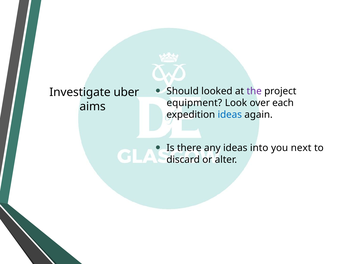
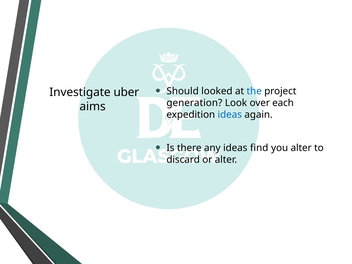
the colour: purple -> blue (254, 91)
equipment: equipment -> generation (194, 103)
into: into -> find (259, 148)
you next: next -> alter (301, 148)
